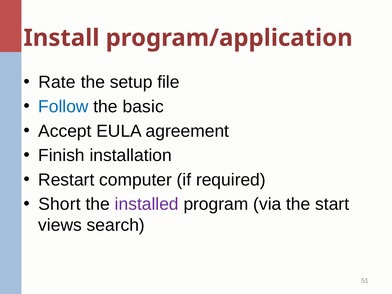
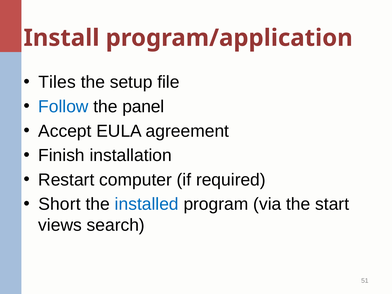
Rate: Rate -> Tiles (57, 82)
basic: basic -> panel (143, 107)
installed colour: purple -> blue (147, 204)
